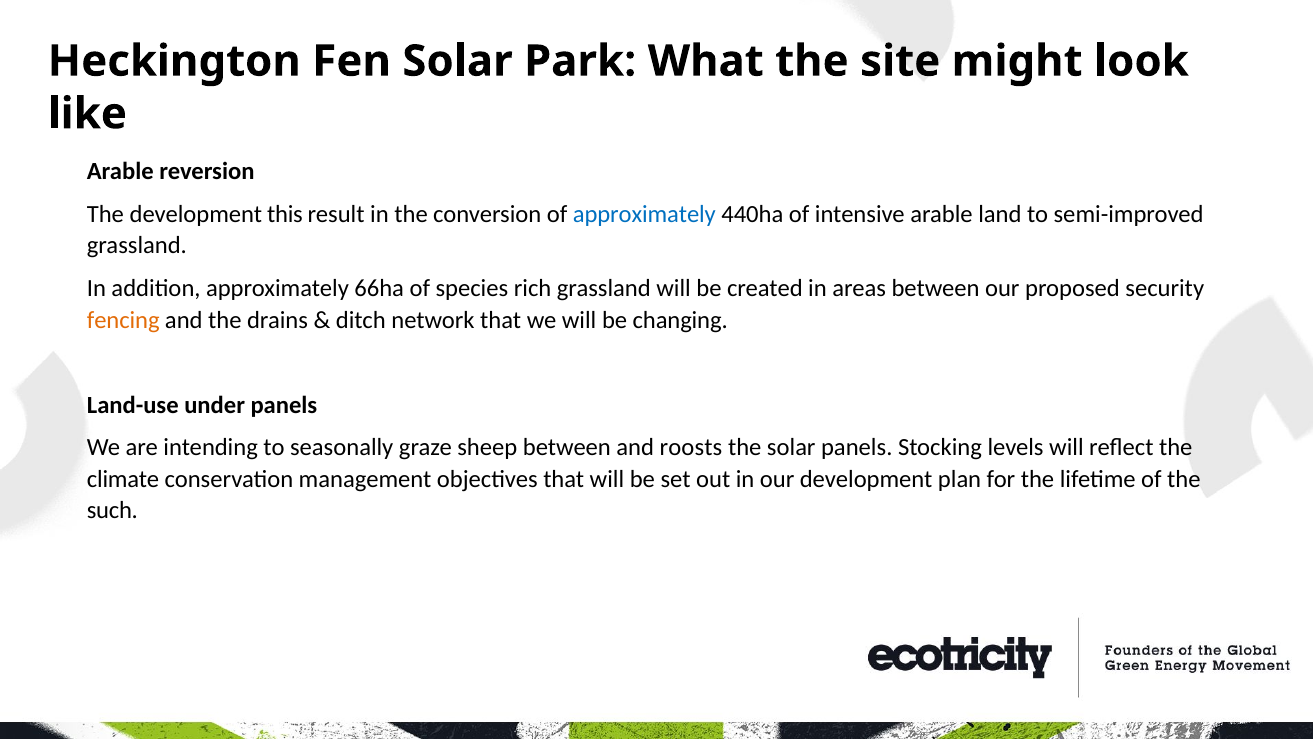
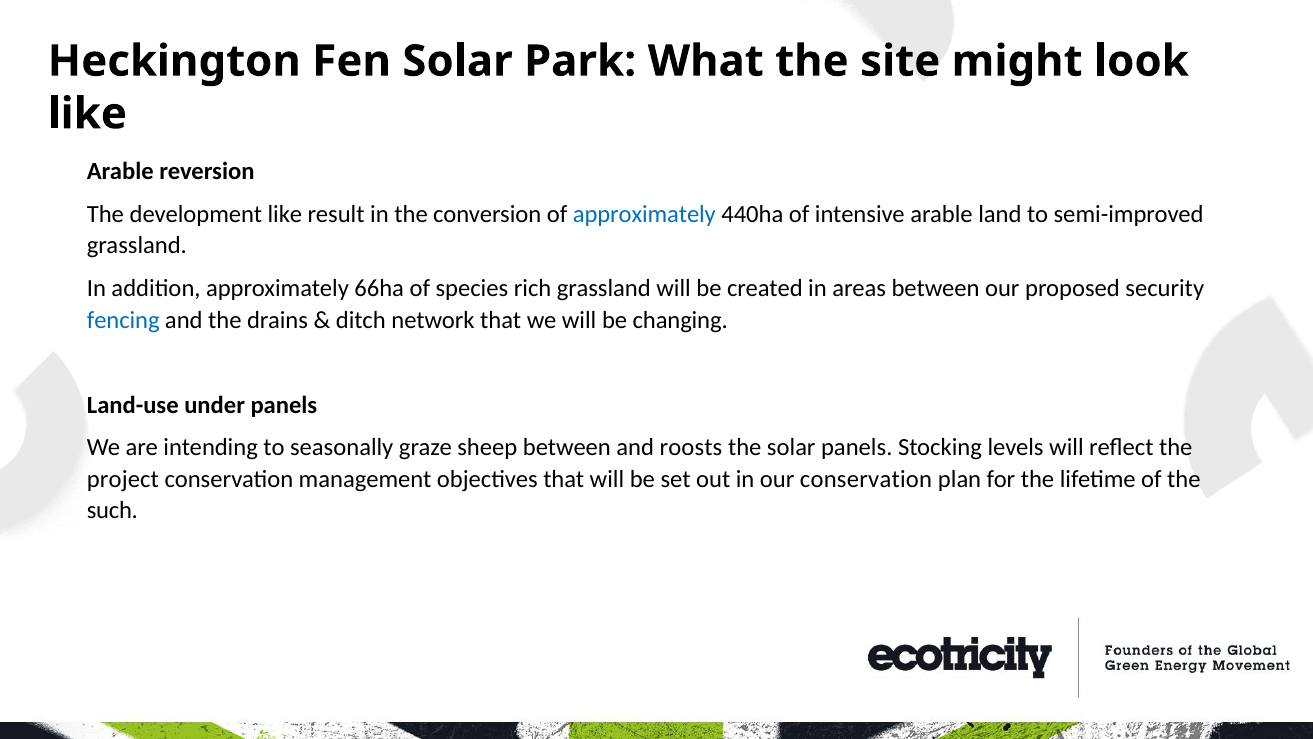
development this: this -> like (285, 214)
fencing colour: orange -> blue (123, 320)
climate: climate -> project (123, 479)
our development: development -> conservation (866, 479)
